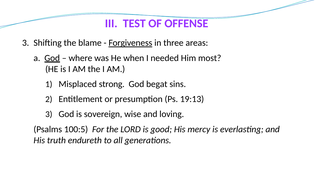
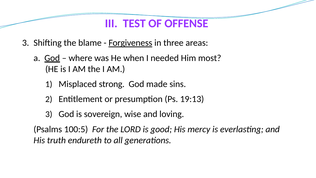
begat: begat -> made (157, 84)
